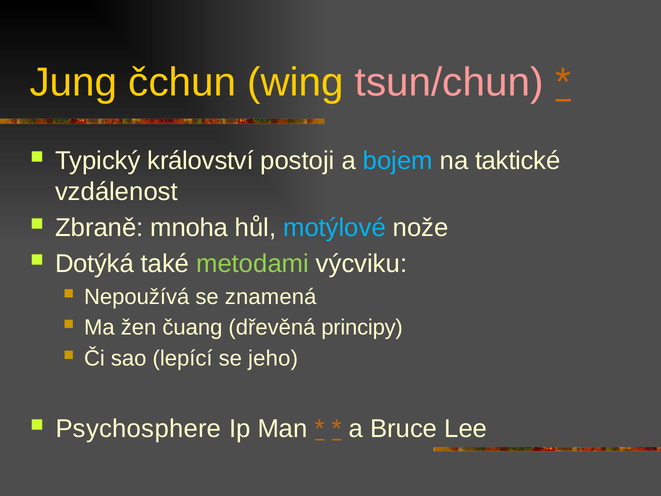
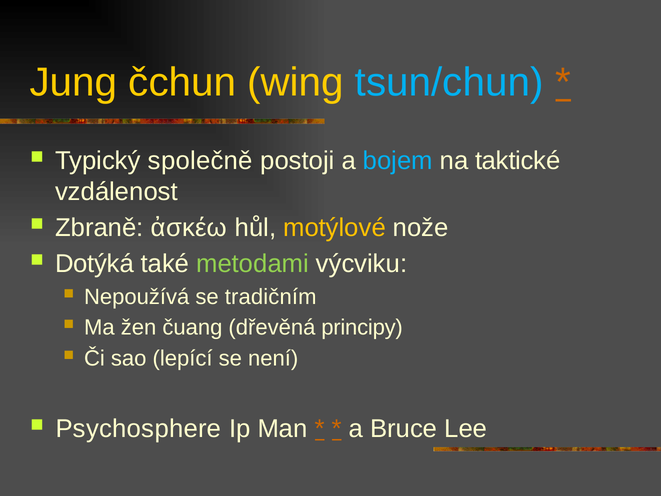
tsun/chun colour: pink -> light blue (449, 83)
království: království -> společně (200, 161)
mnoha: mnoha -> ἀσκέω (189, 228)
motýlové colour: light blue -> yellow (335, 228)
znamená: znamená -> tradičním (271, 297)
jeho: jeho -> není (273, 358)
